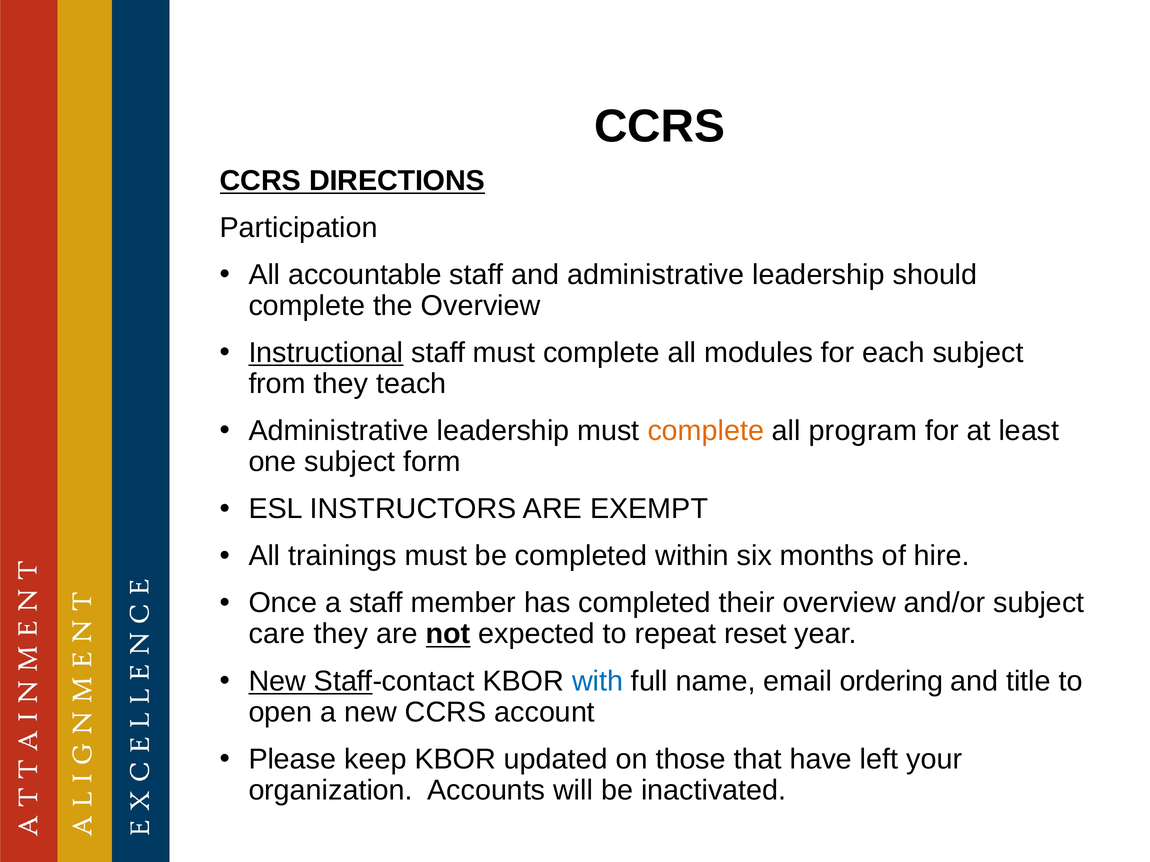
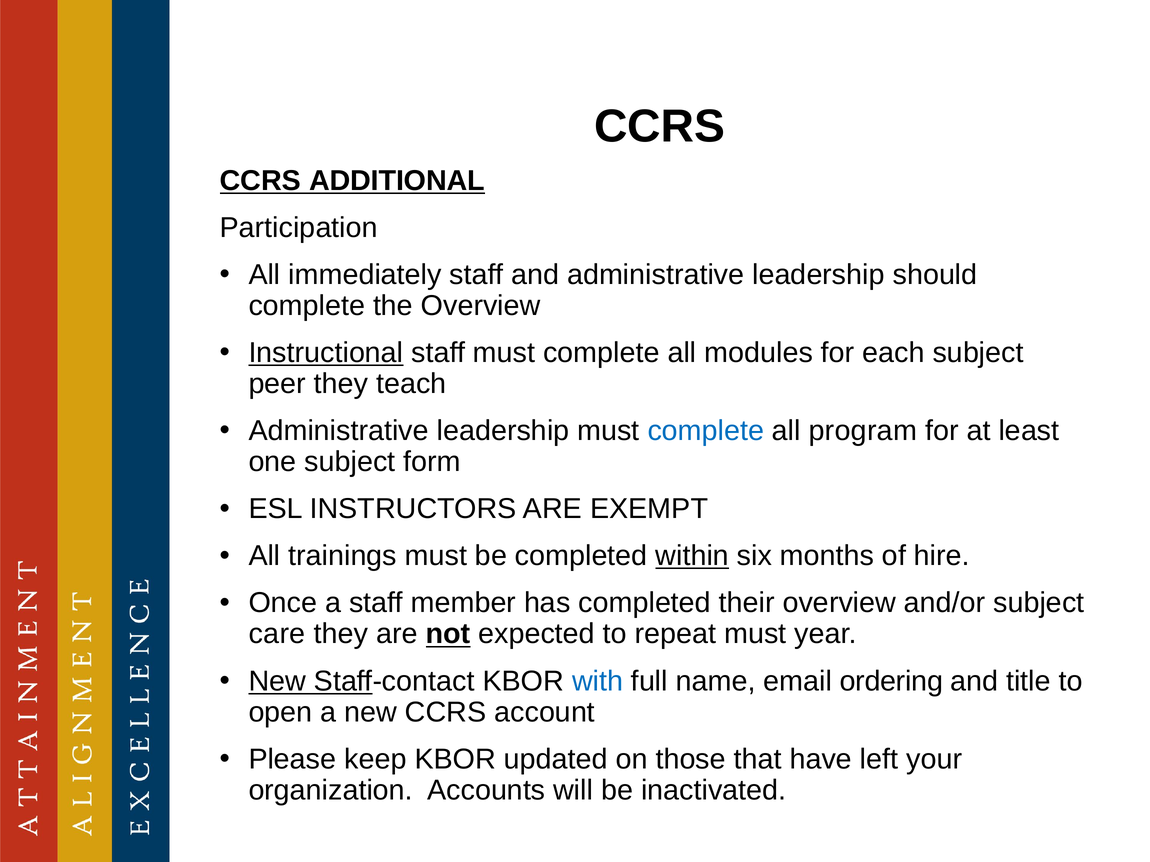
DIRECTIONS: DIRECTIONS -> ADDITIONAL (397, 181)
accountable: accountable -> immediately (365, 275)
from: from -> peer (277, 384)
complete colour: orange -> blue (706, 431)
within underline: none -> present (692, 556)
repeat reset: reset -> must (755, 634)
